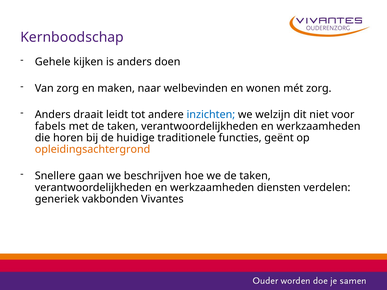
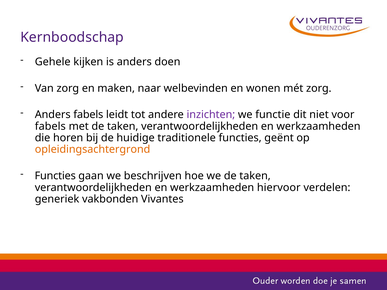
Anders draait: draait -> fabels (88, 115)
inzichten colour: blue -> purple (211, 115)
welzijn: welzijn -> functie (273, 115)
Snellere: Snellere -> Functies (55, 176)
diensten: diensten -> hiervoor (279, 188)
